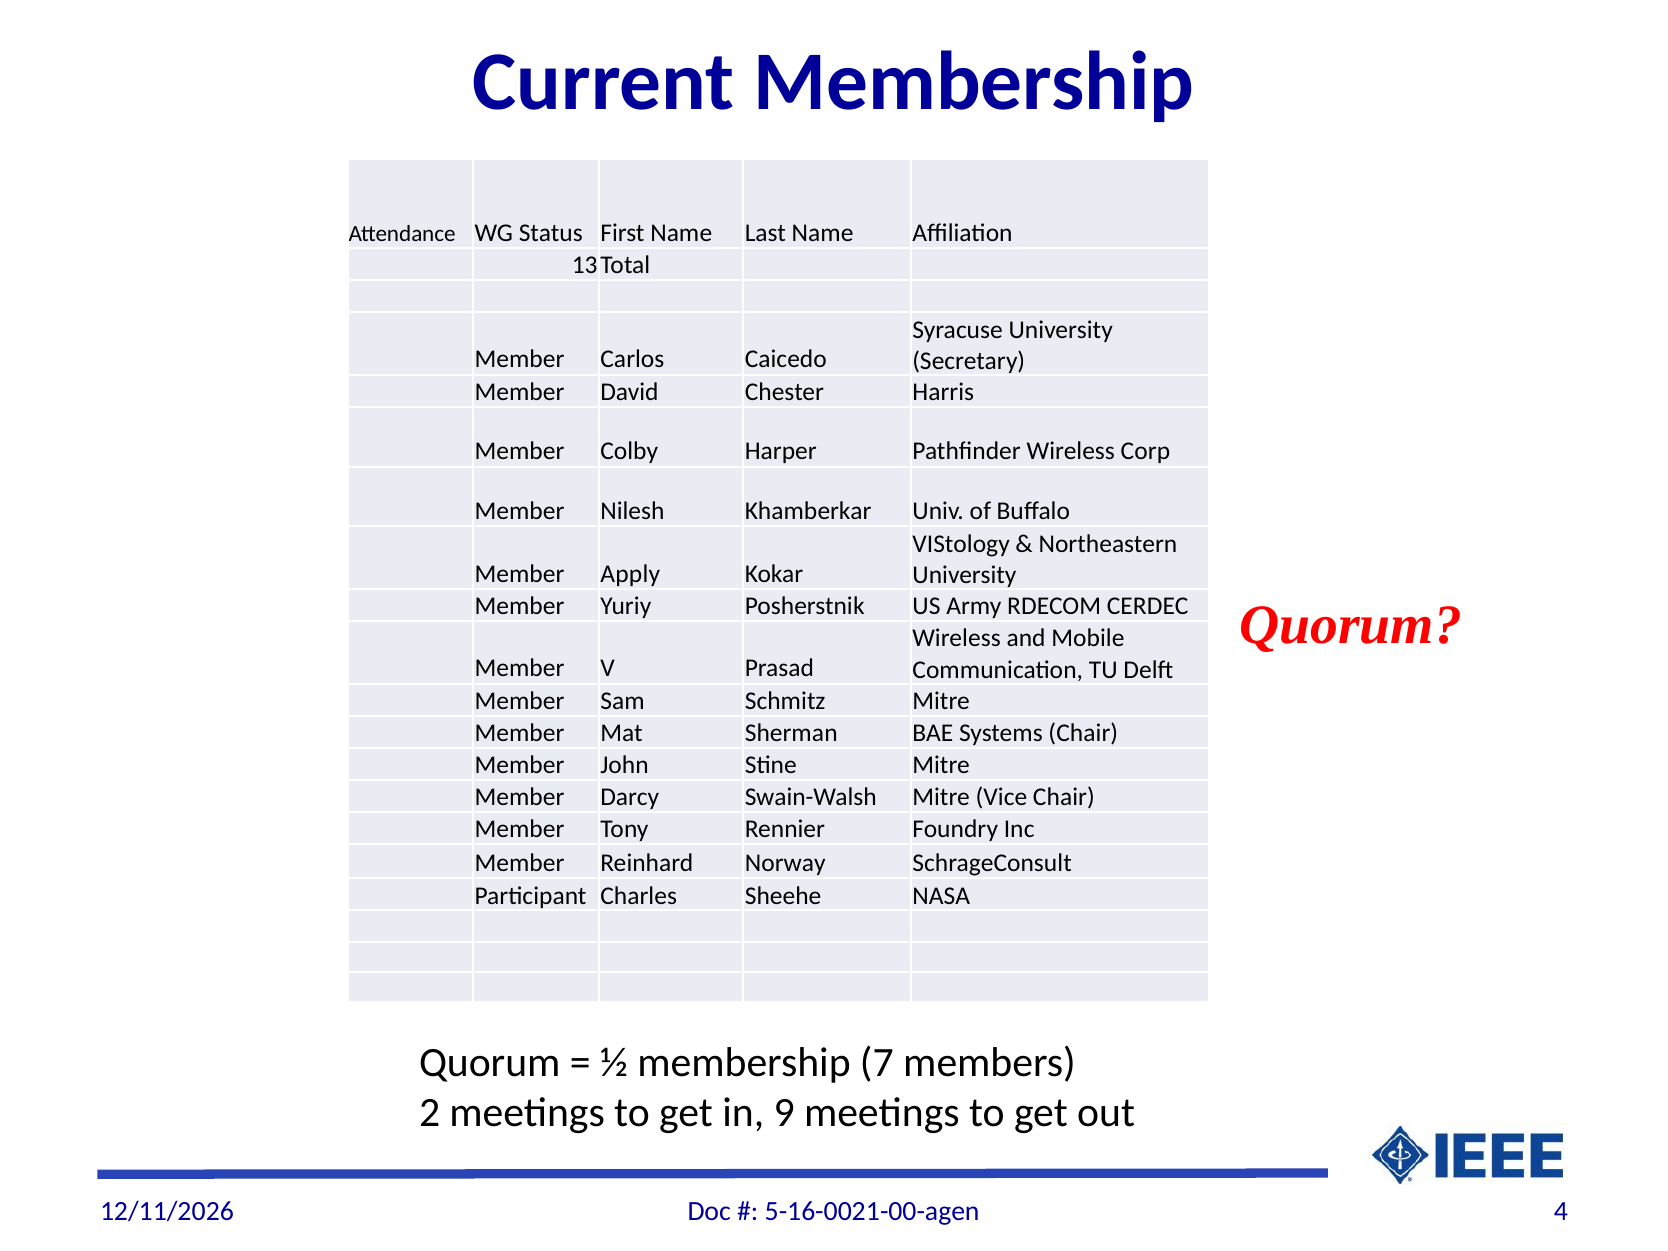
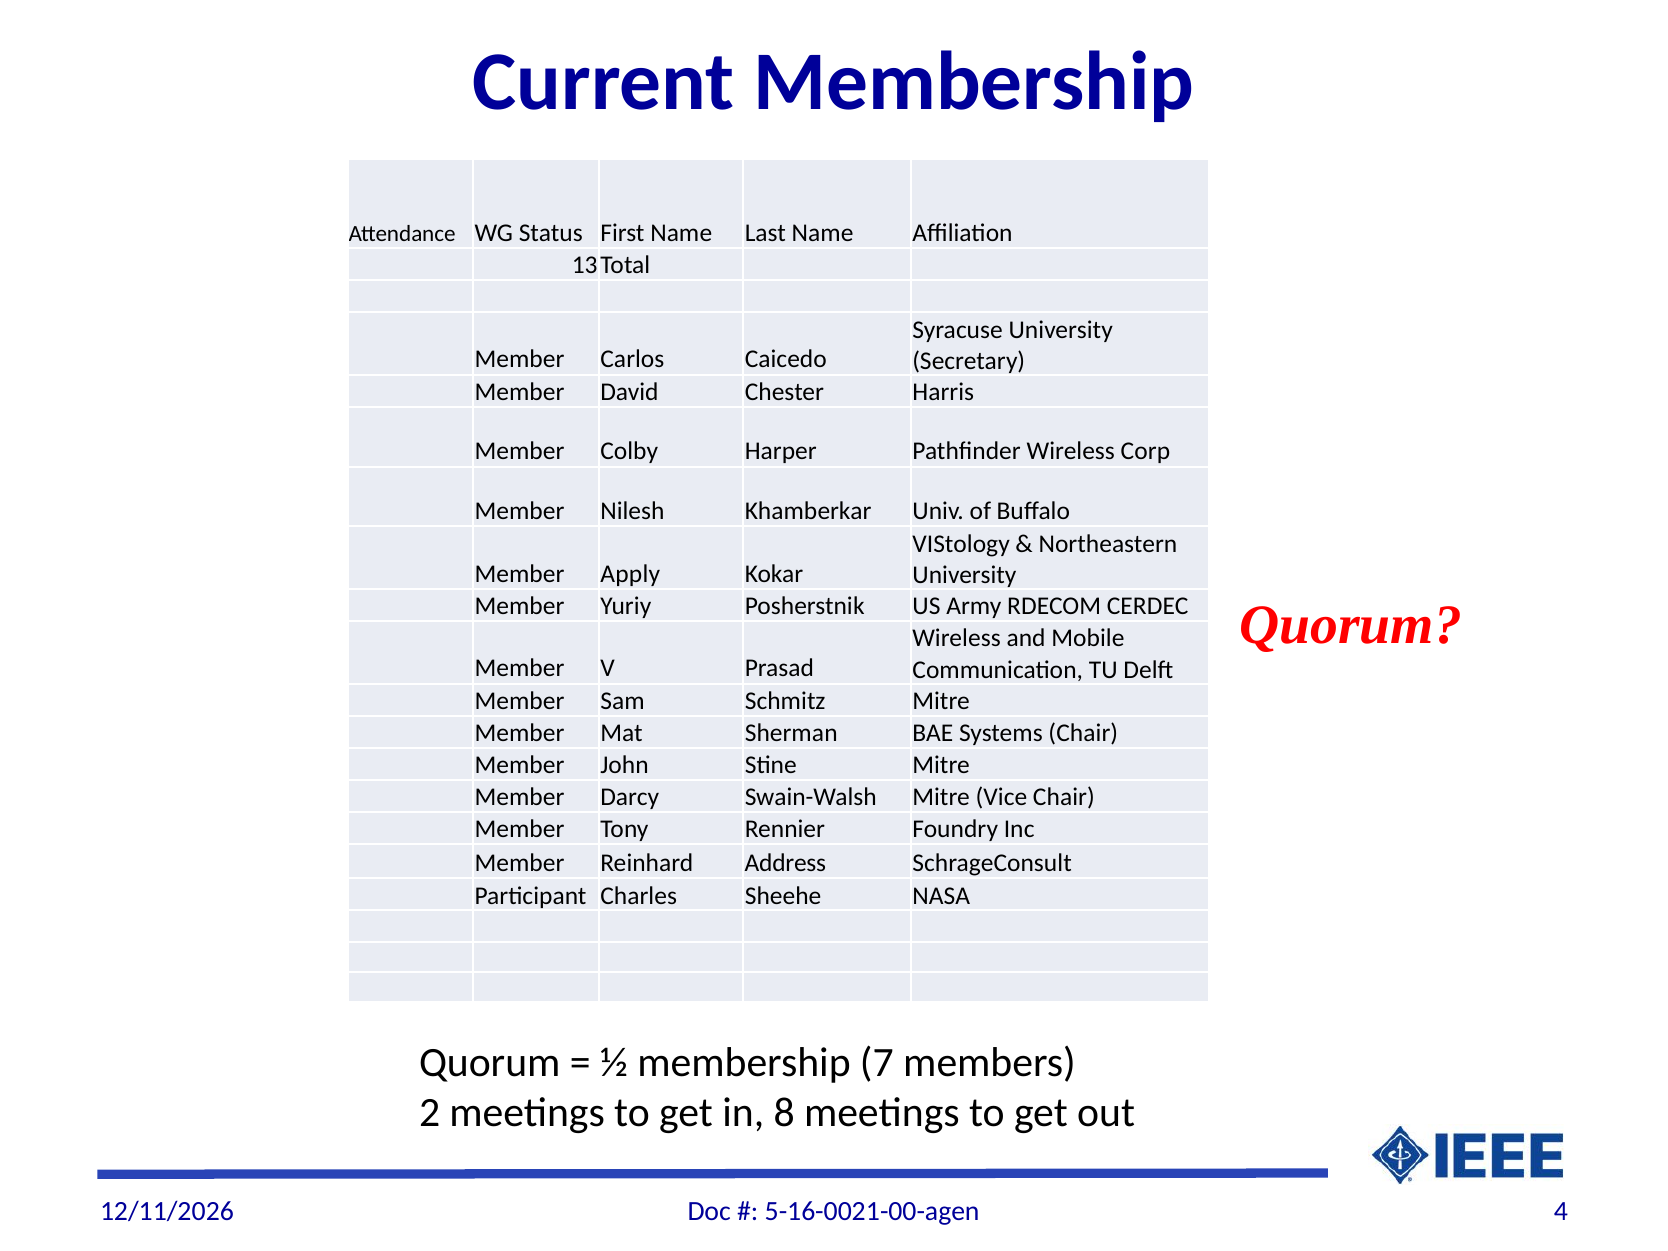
Norway: Norway -> Address (785, 863)
9: 9 -> 8 (784, 1113)
